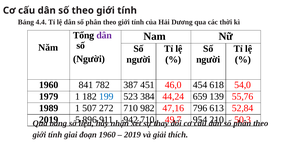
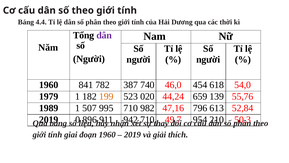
451: 451 -> 740 (147, 85)
199 colour: blue -> orange (106, 96)
384: 384 -> 020 (147, 96)
272: 272 -> 995 (106, 108)
5: 5 -> 0 (78, 119)
